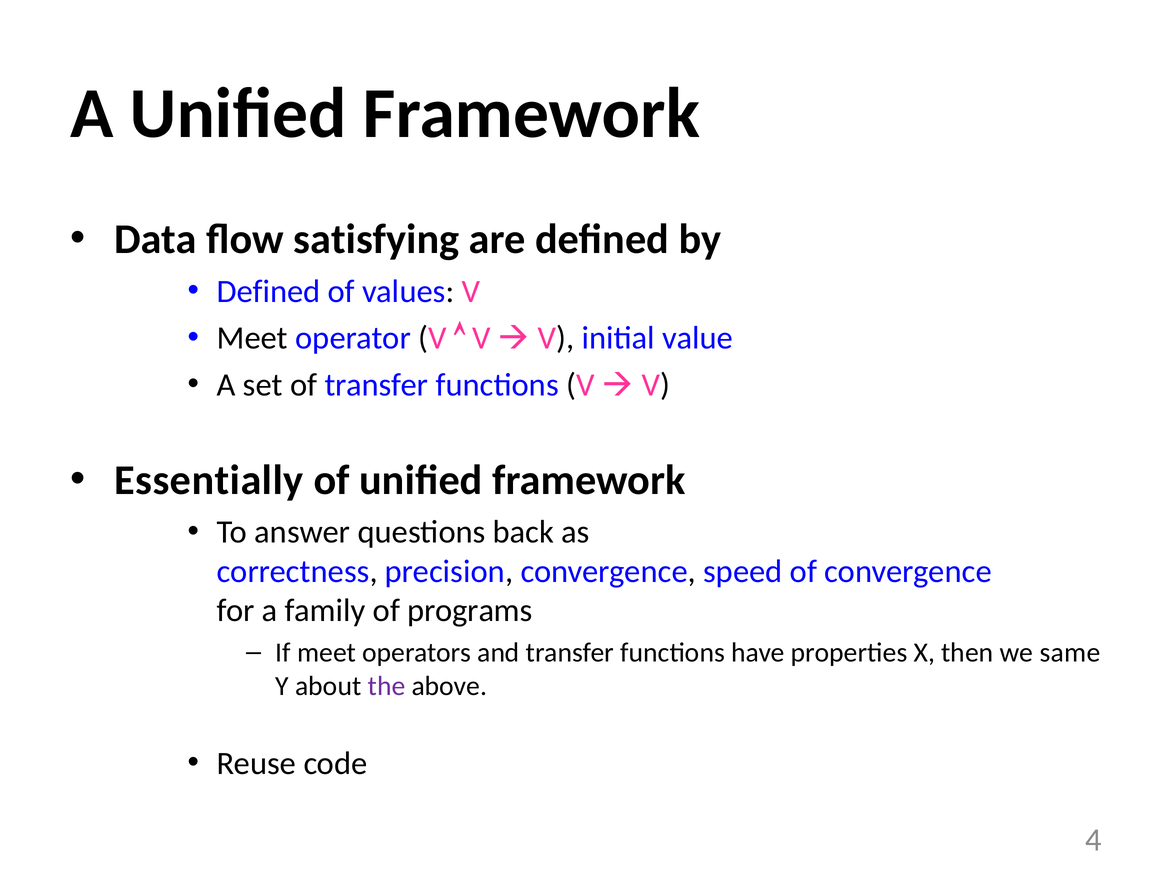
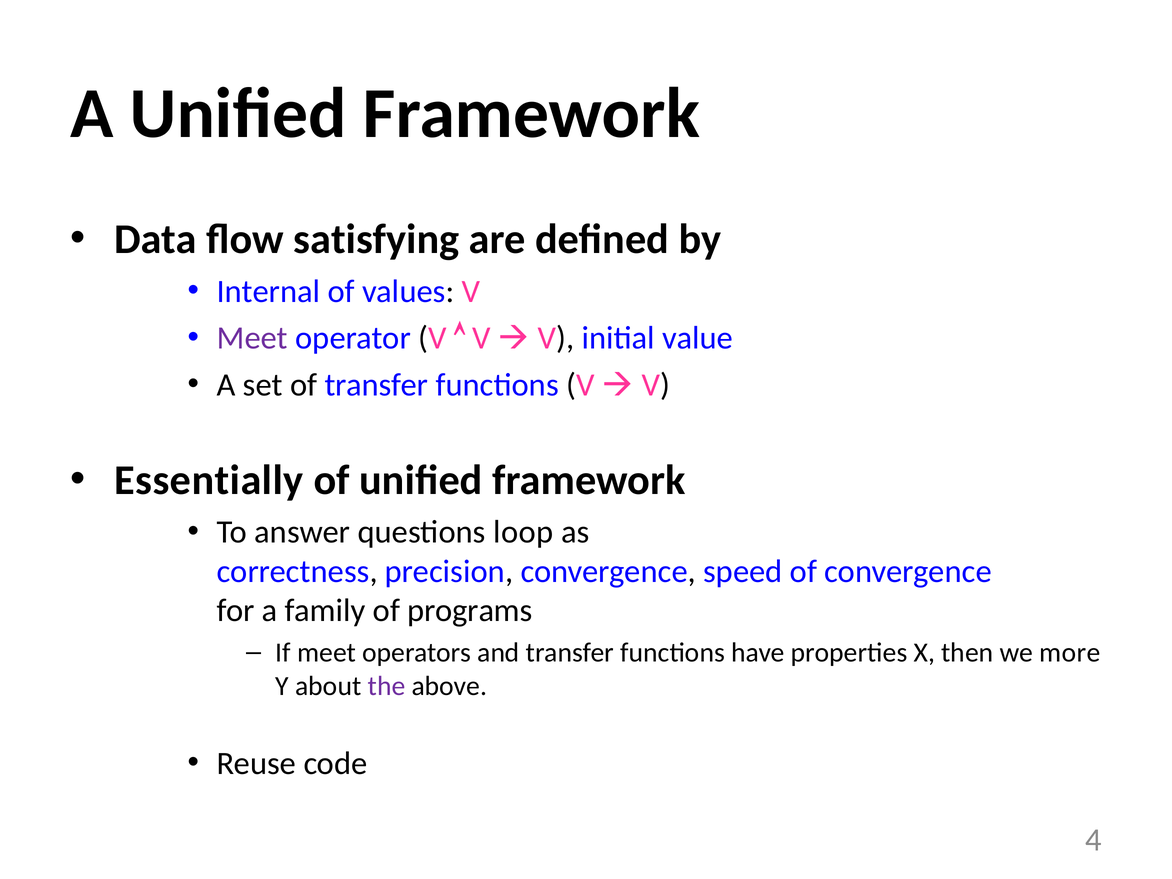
Defined: Defined -> Internal (269, 291)
Meet colour: black -> purple (252, 338)
back: back -> loop (523, 532)
same: same -> more (1070, 653)
